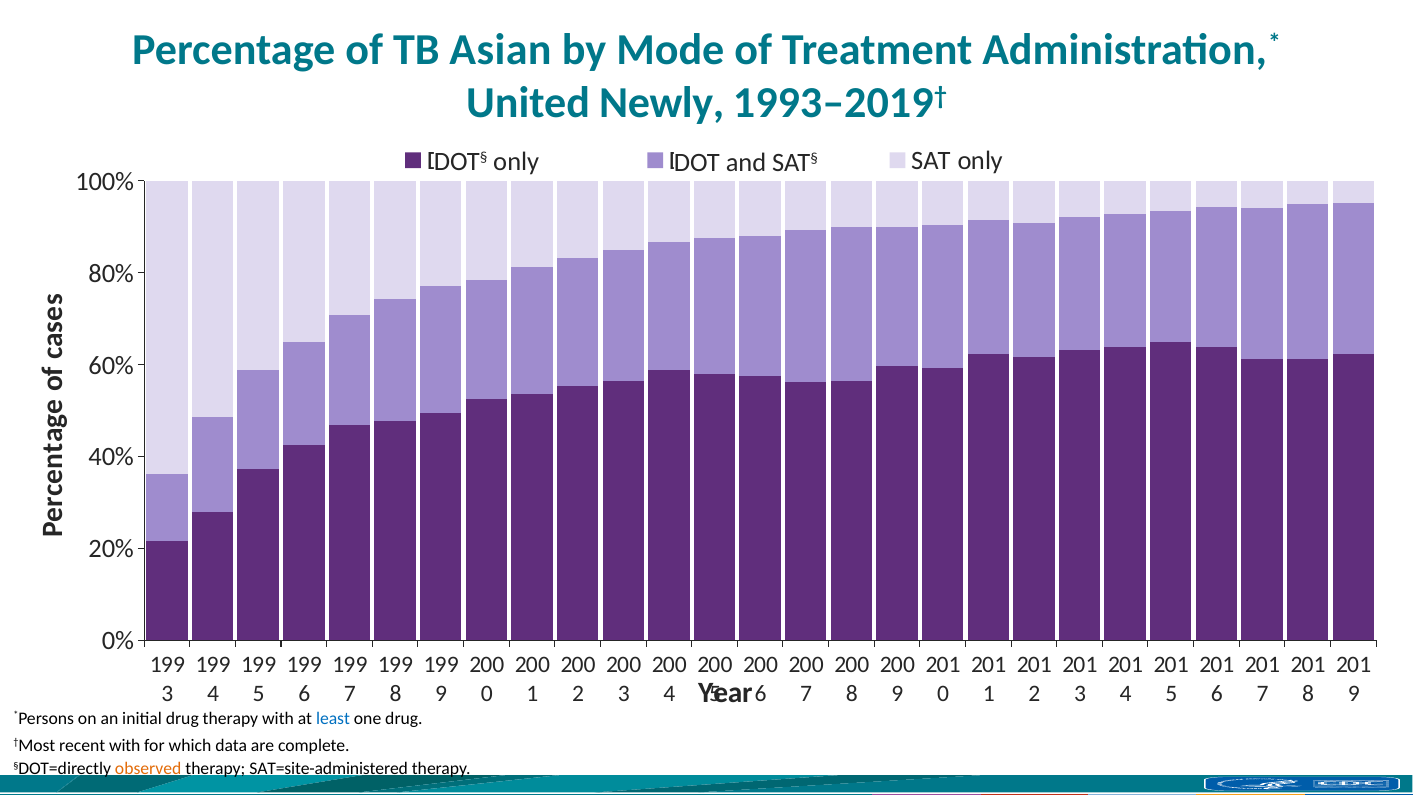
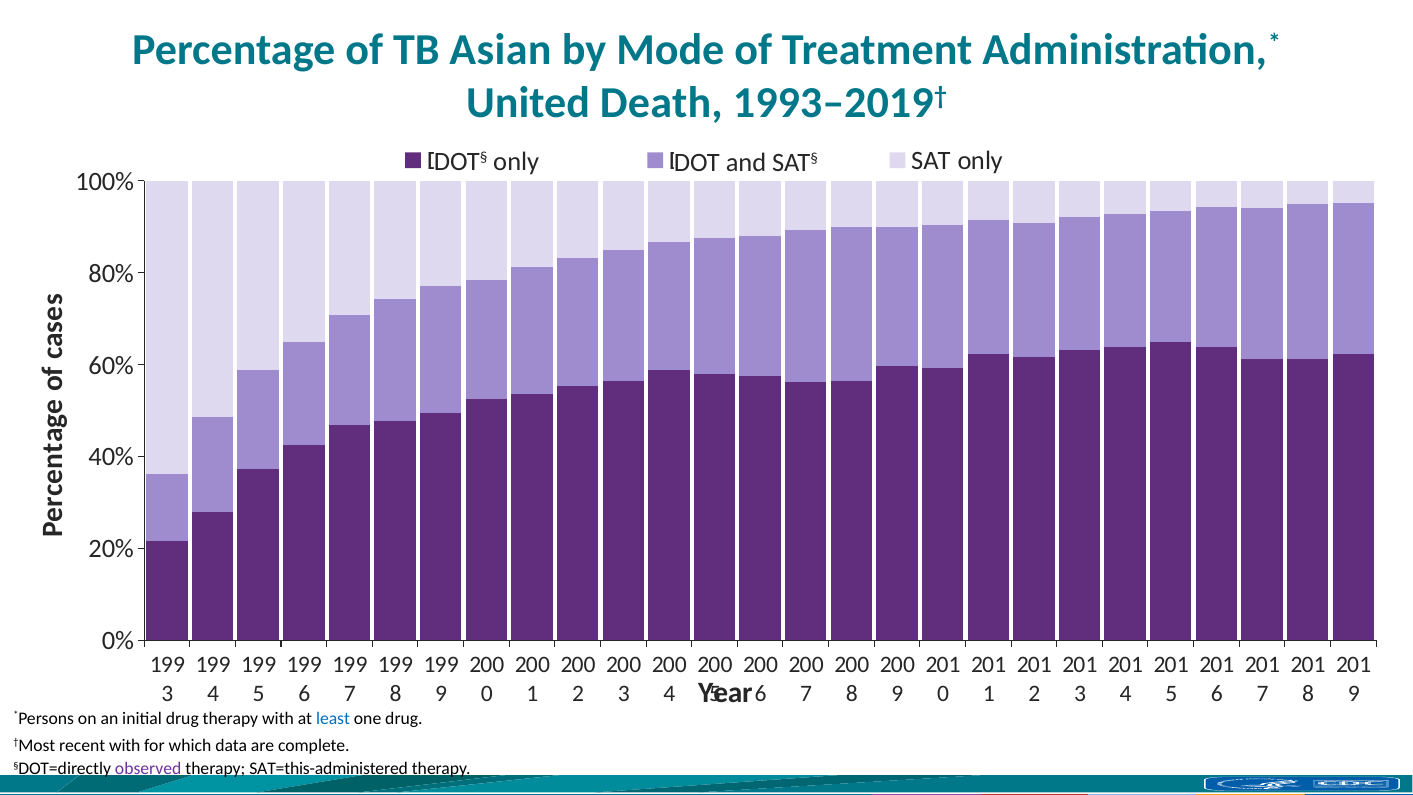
Newly: Newly -> Death (661, 103)
observed colour: orange -> purple (148, 769)
SAT=site-administered: SAT=site-administered -> SAT=this-administered (329, 769)
